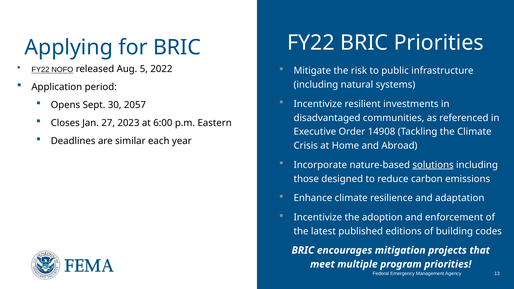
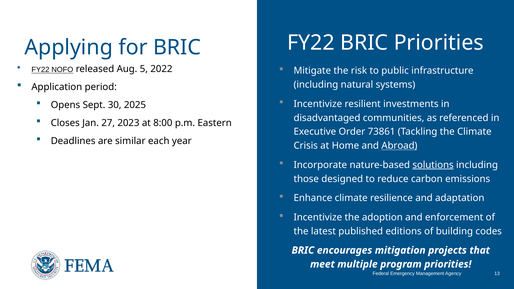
2057: 2057 -> 2025 (135, 105)
6:00: 6:00 -> 8:00 (163, 123)
14908: 14908 -> 73861 (382, 132)
Abroad underline: none -> present (399, 146)
